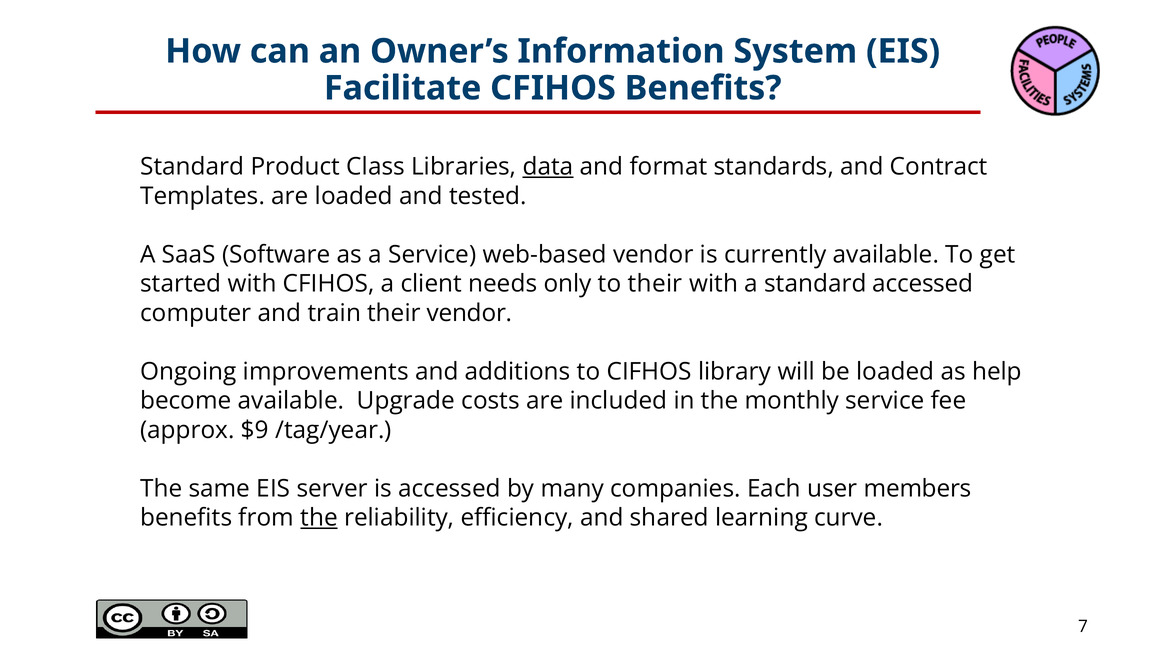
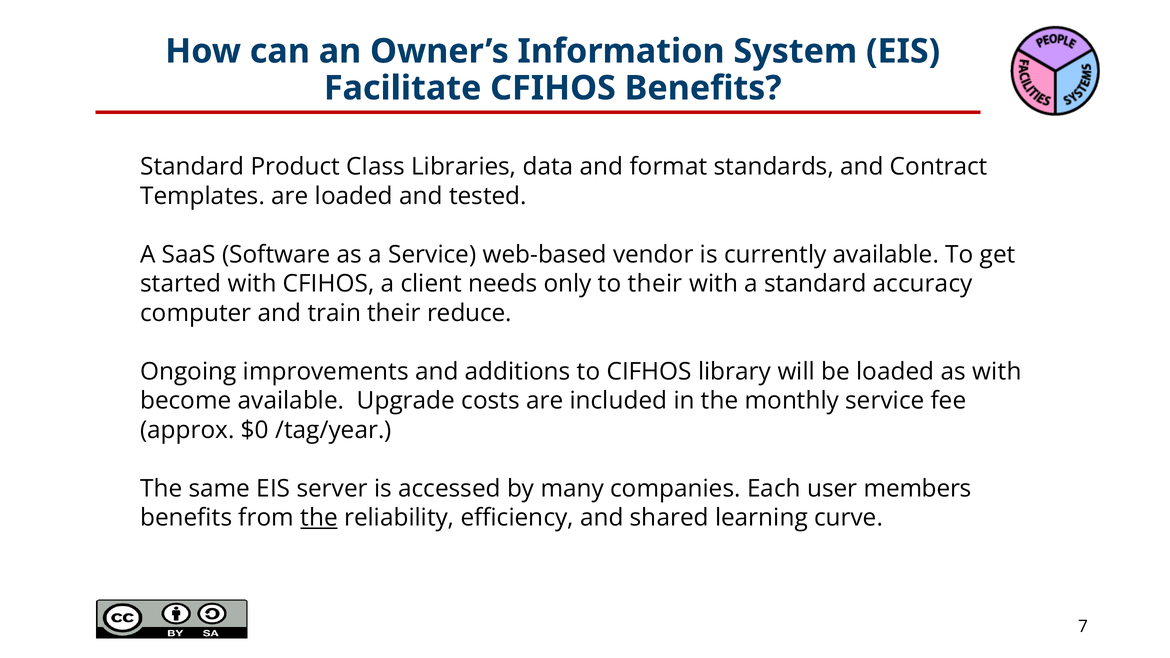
data underline: present -> none (548, 167)
standard accessed: accessed -> accuracy (923, 284)
their vendor: vendor -> reduce (469, 313)
as help: help -> with (997, 372)
$9: $9 -> $0 (255, 430)
